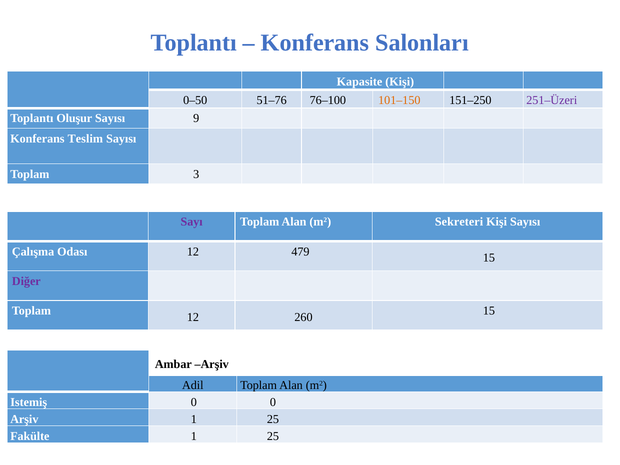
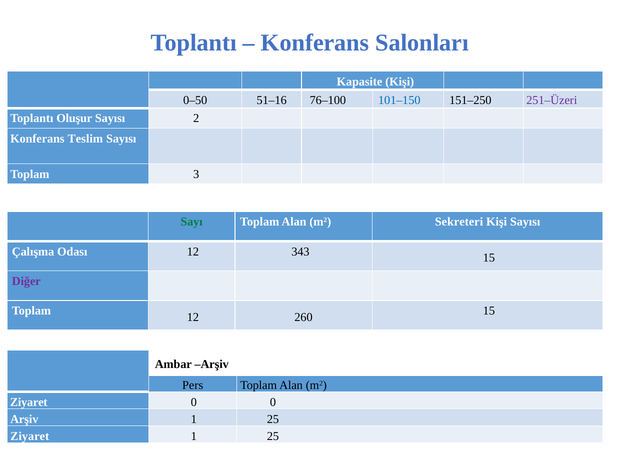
51–76: 51–76 -> 51–16 (272, 100)
101–150 colour: orange -> blue (399, 100)
9: 9 -> 2 (196, 119)
Sayı colour: purple -> green (192, 222)
479: 479 -> 343 (300, 252)
Adil: Adil -> Pers (193, 385)
Istemiş: Istemiş -> Ziyaret (29, 402)
Fakülte: Fakülte -> Ziyaret (30, 436)
